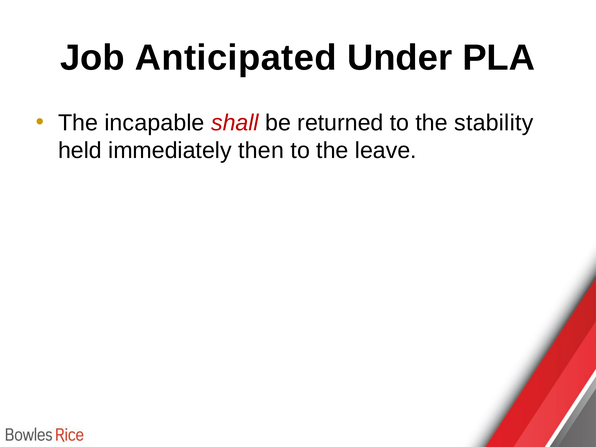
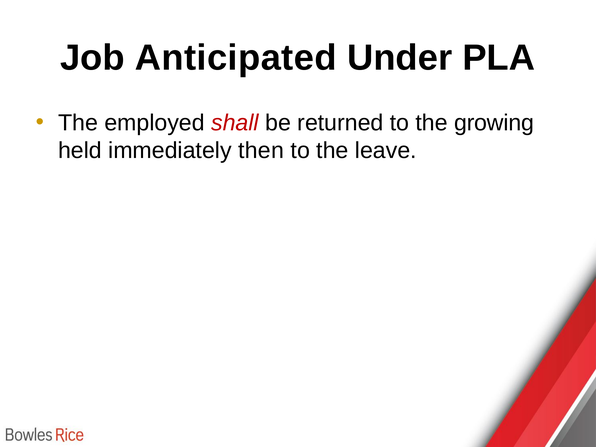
incapable: incapable -> employed (155, 123)
stability: stability -> growing (494, 123)
